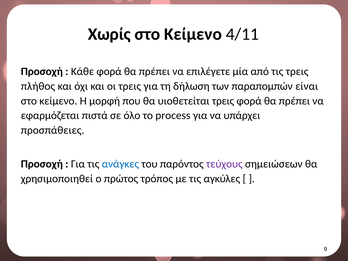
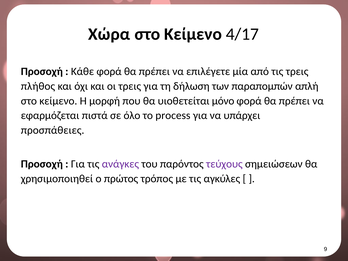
Χωρίς: Χωρίς -> Χώρα (109, 34)
4/11: 4/11 -> 4/17 (242, 34)
είναι: είναι -> απλή (307, 86)
υιοθετείται τρεις: τρεις -> μόνο (223, 101)
ανάγκες colour: blue -> purple (120, 164)
